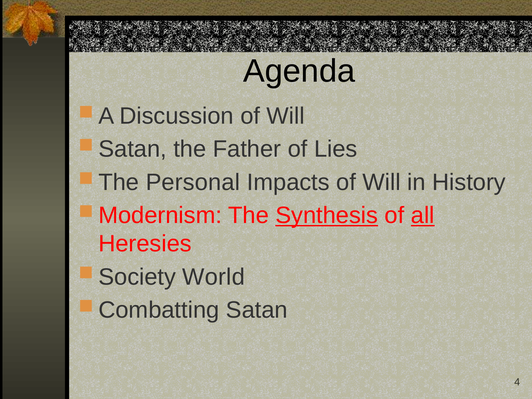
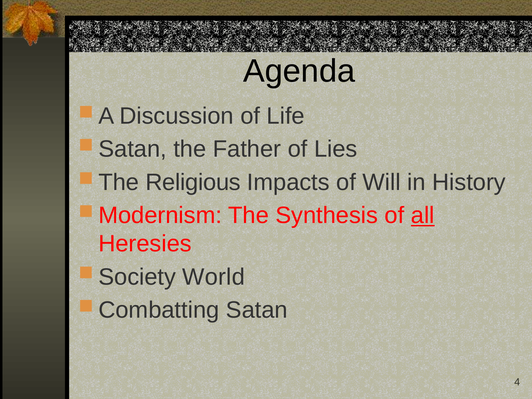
Discussion of Will: Will -> Life (286, 116)
Personal: Personal -> Religious (193, 182)
Synthesis underline: present -> none (327, 215)
